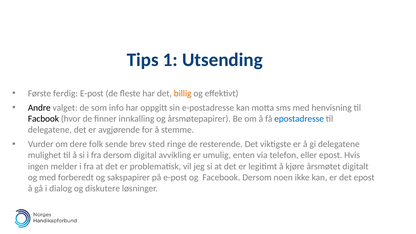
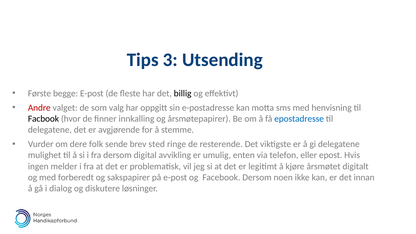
1: 1 -> 3 (170, 60)
ferdig: ferdig -> begge (66, 93)
billig colour: orange -> black (183, 93)
Andre colour: black -> red (39, 108)
info: info -> valg (116, 108)
det epost: epost -> innan (364, 177)
